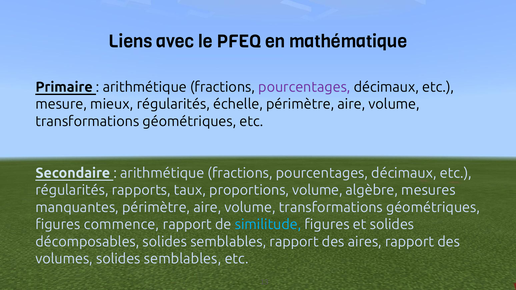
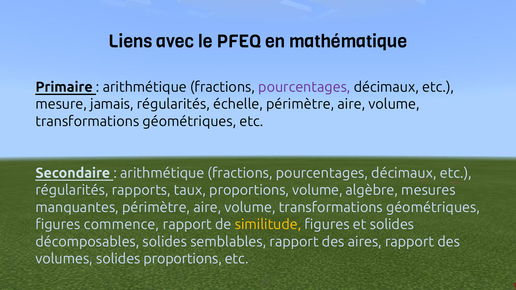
mieux: mieux -> jamais (112, 104)
similitude colour: light blue -> yellow (268, 225)
volumes solides semblables: semblables -> proportions (183, 259)
